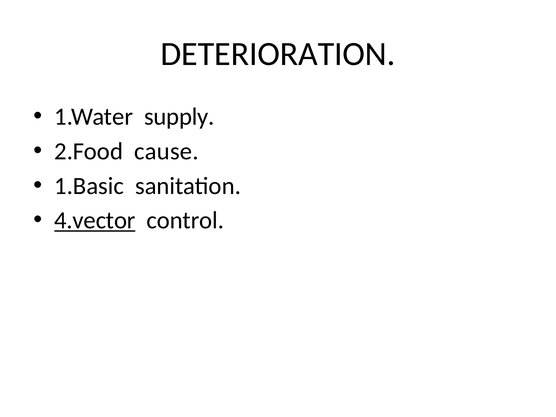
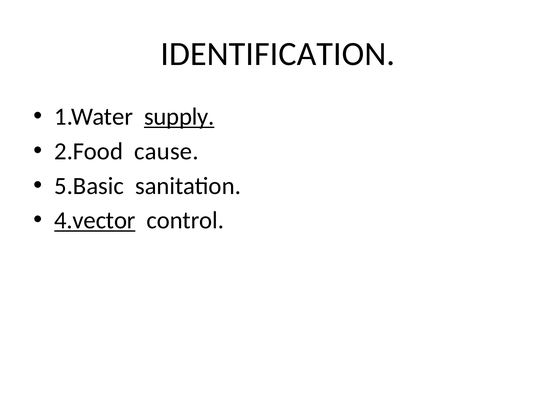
DETERIORATION: DETERIORATION -> IDENTIFICATION (278, 54)
supply underline: none -> present (179, 117)
1.Basic: 1.Basic -> 5.Basic (89, 186)
